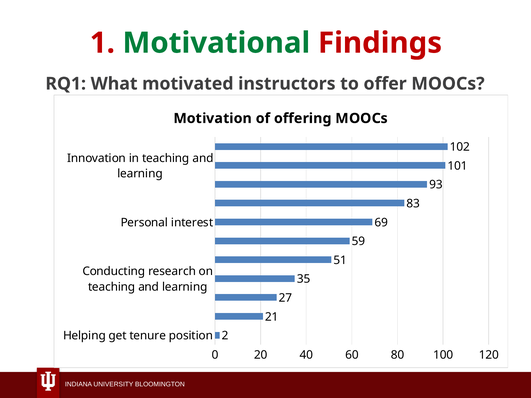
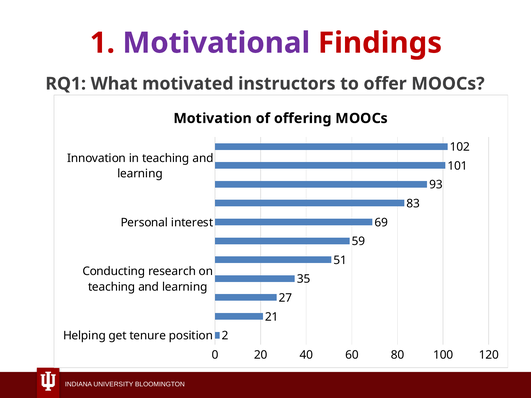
Motivational colour: green -> purple (216, 43)
